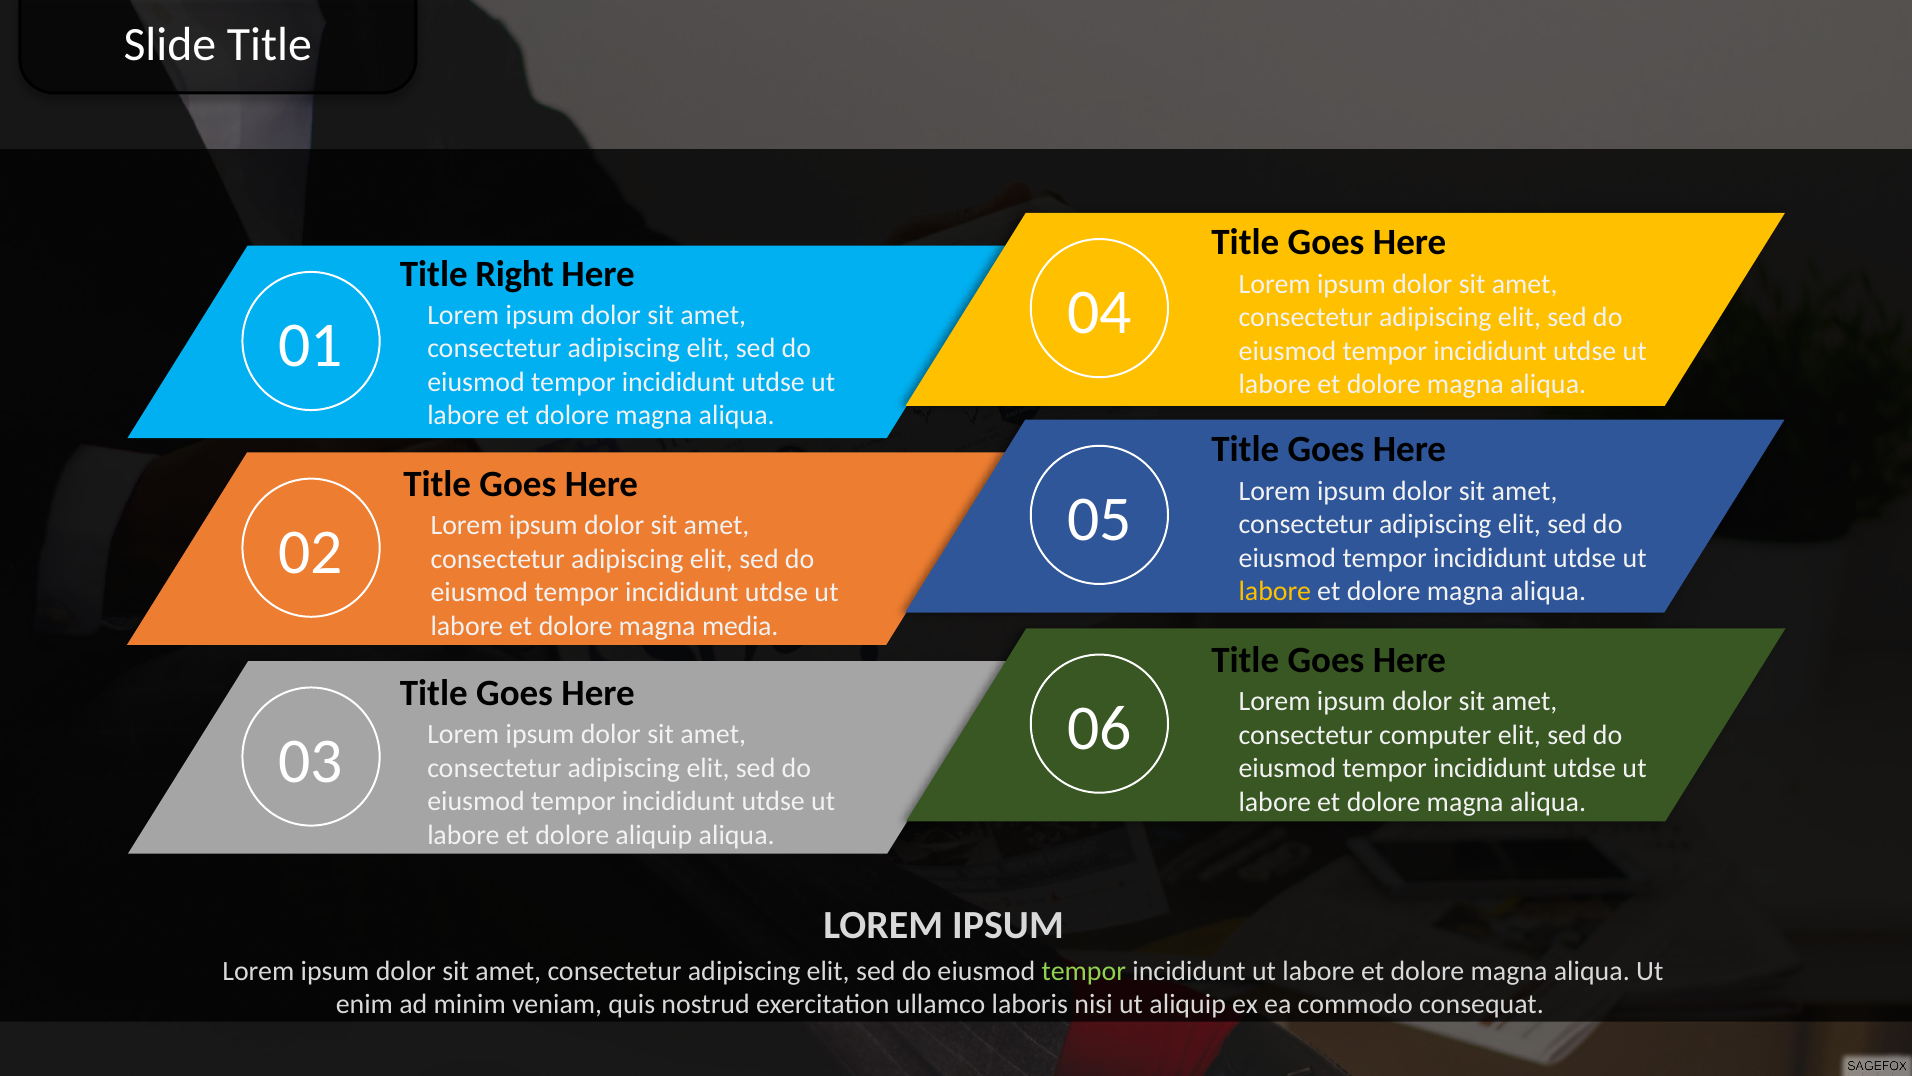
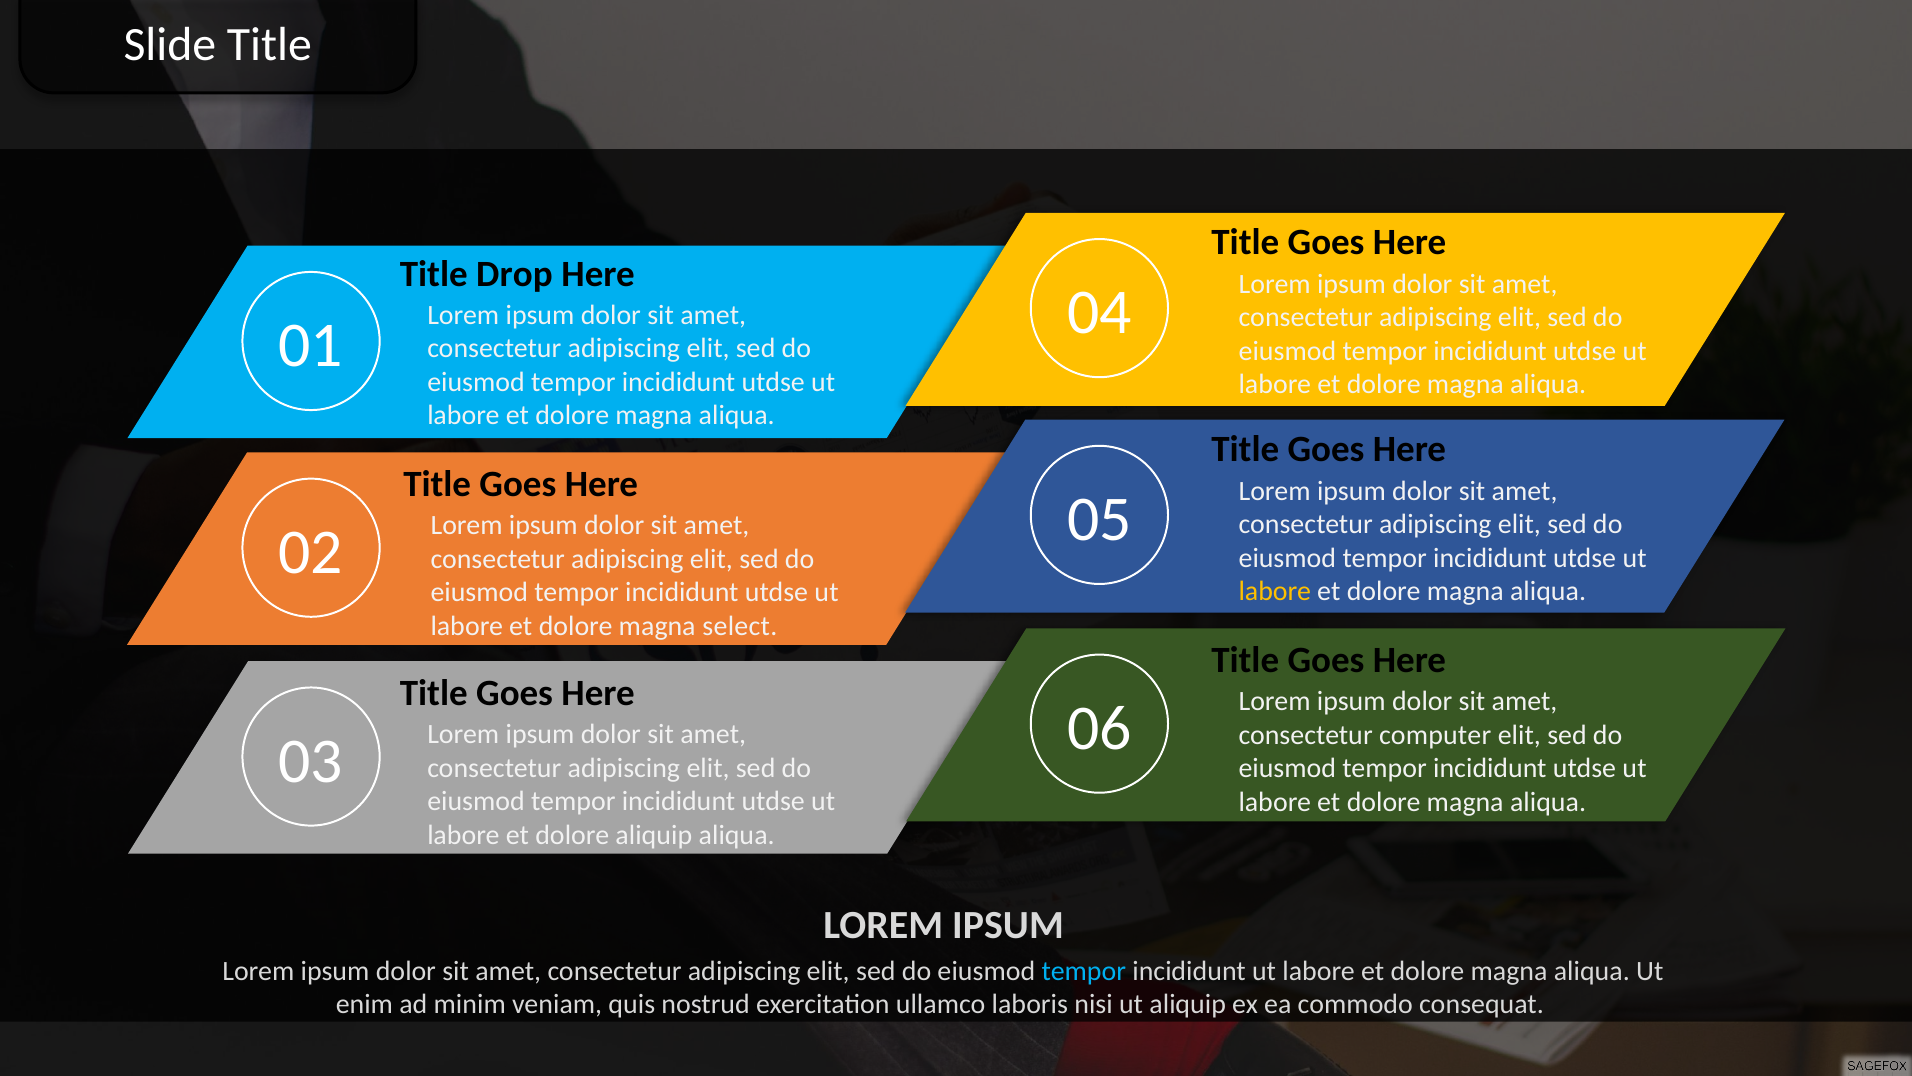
Right: Right -> Drop (514, 274)
media: media -> select (740, 626)
tempor colour: light green -> light blue (1084, 971)
